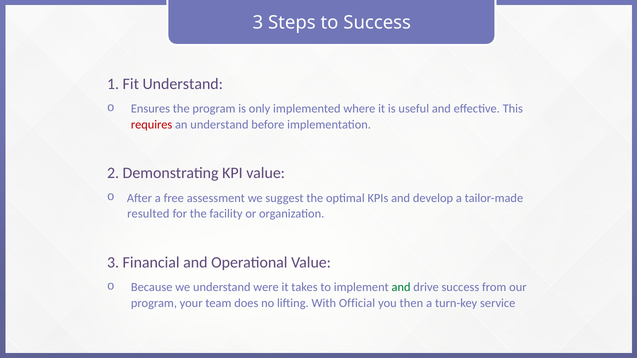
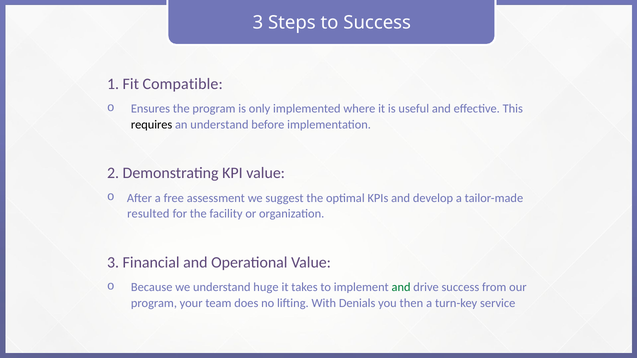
Fit Understand: Understand -> Compatible (183, 84)
requires colour: red -> black (152, 125)
were: were -> huge (266, 288)
Official: Official -> Denials (357, 303)
